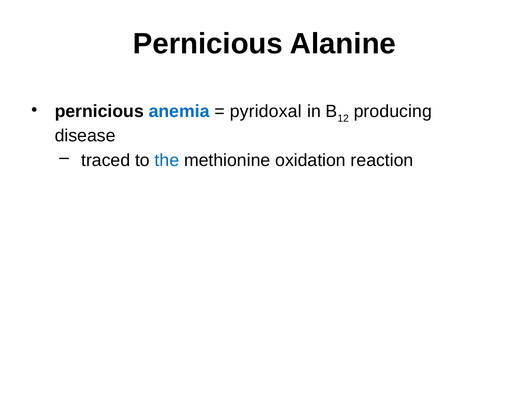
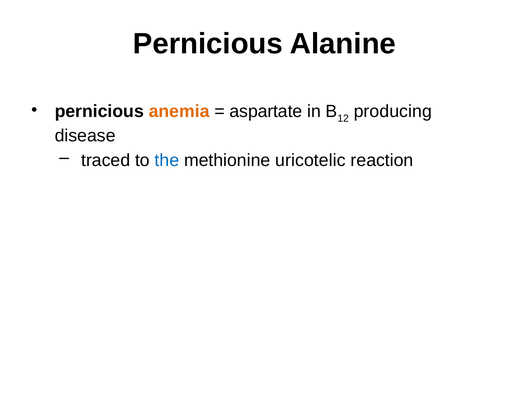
anemia colour: blue -> orange (179, 111)
pyridoxal: pyridoxal -> aspartate (266, 111)
oxidation: oxidation -> uricotelic (310, 160)
